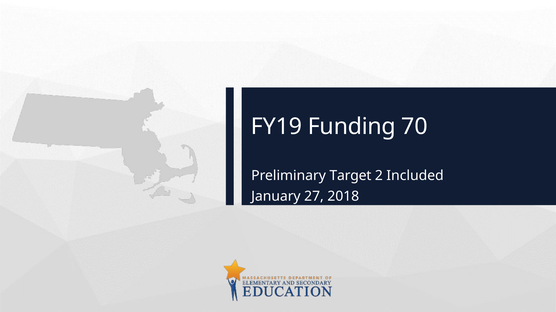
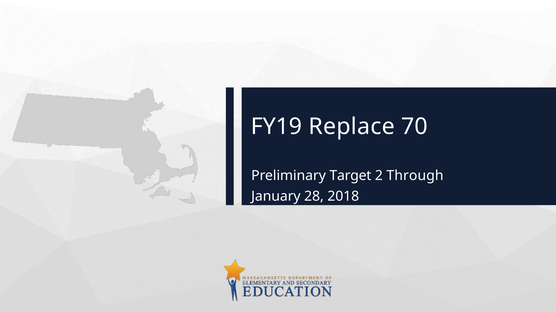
Funding: Funding -> Replace (352, 127)
Included: Included -> Through (415, 176)
27: 27 -> 28 (314, 197)
